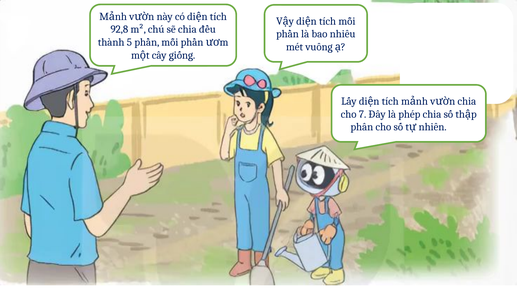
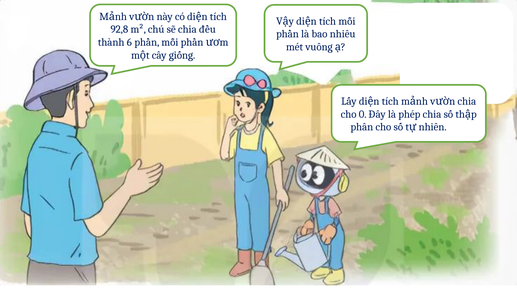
5: 5 -> 6 (129, 42)
7: 7 -> 0 (363, 114)
